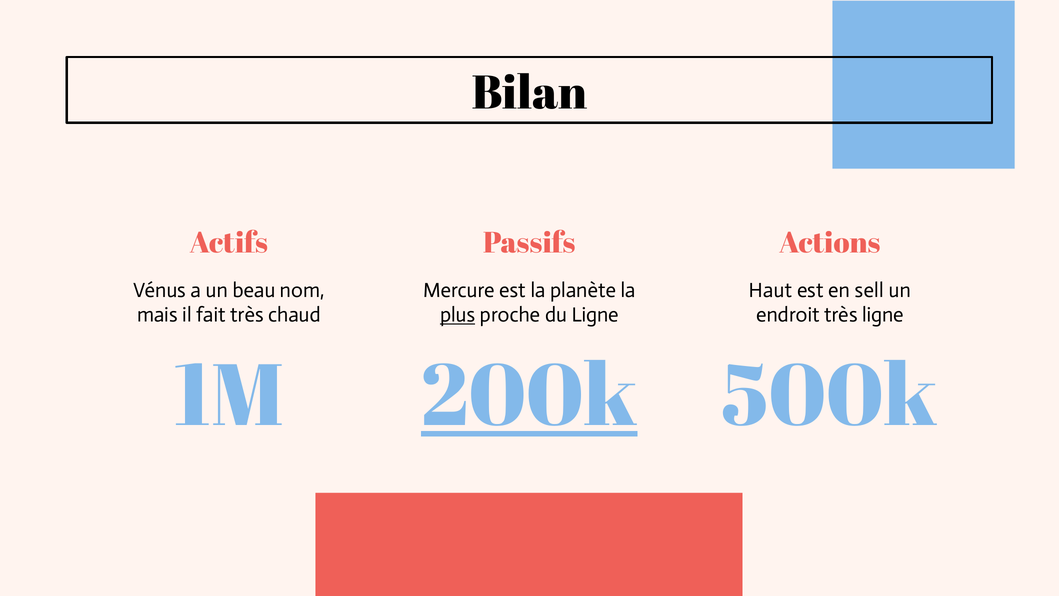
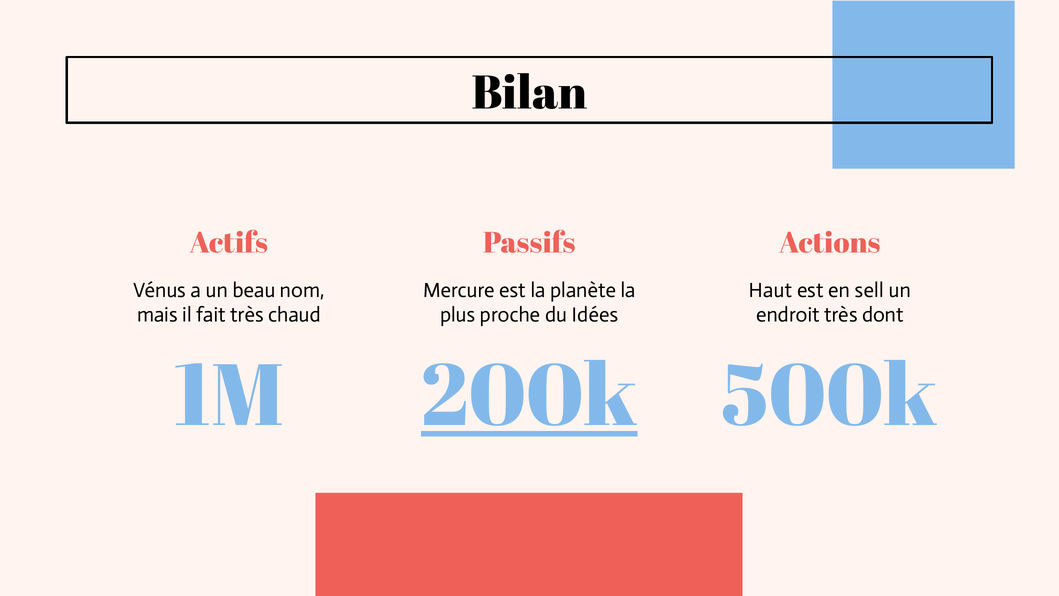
plus underline: present -> none (458, 315)
du Ligne: Ligne -> Idées (595, 315)
très ligne: ligne -> dont (883, 315)
